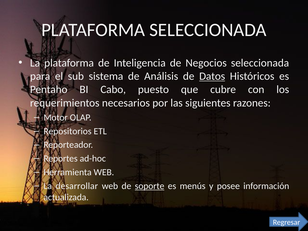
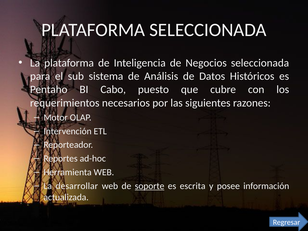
Datos underline: present -> none (212, 76)
Repositorios: Repositorios -> Intervención (68, 131)
menús: menús -> escrita (193, 186)
